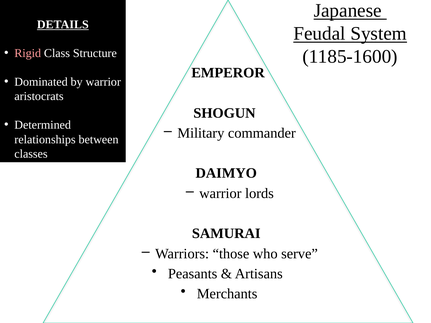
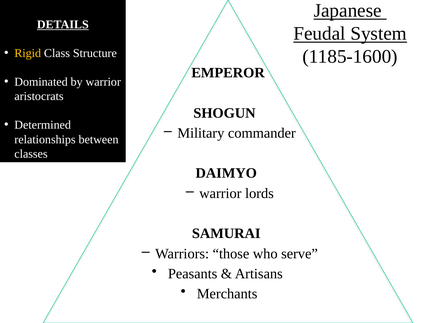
Rigid colour: pink -> yellow (28, 53)
